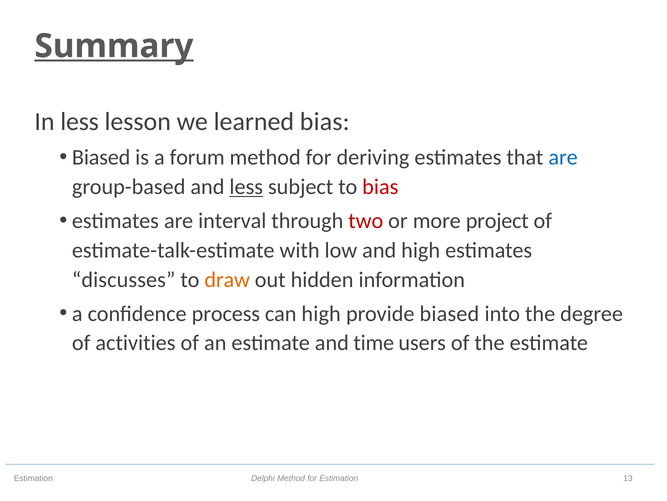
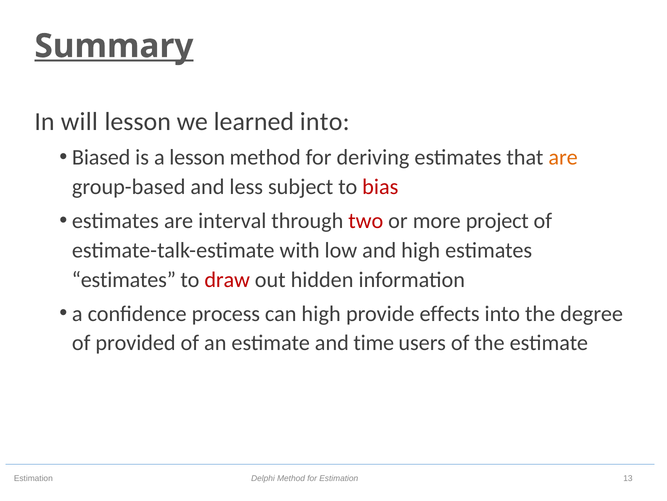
In less: less -> will (79, 121)
learned bias: bias -> into (325, 121)
a forum: forum -> lesson (197, 157)
are colour: blue -> orange (563, 157)
less underline: present -> none (246, 187)
discusses: discusses -> estimates (124, 279)
draw colour: orange -> red (227, 279)
provide biased: biased -> effects (450, 313)
activities: activities -> provided (136, 343)
